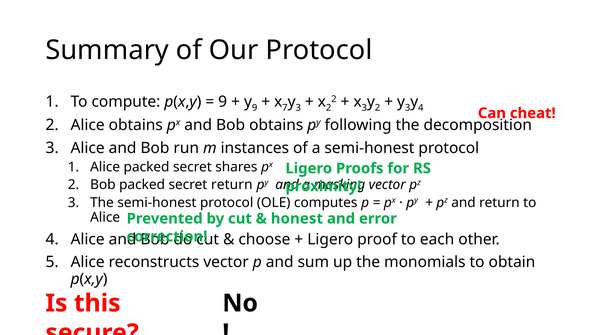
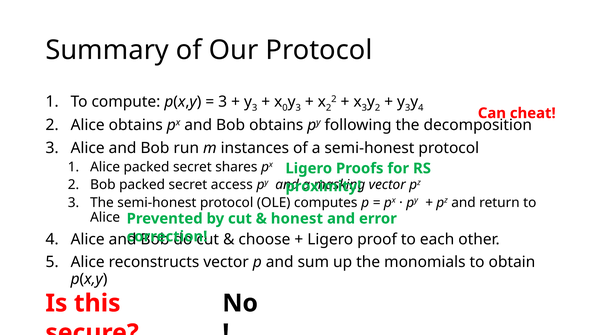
9: 9 -> 3 (223, 102)
9: 9 -> 3 (255, 108)
7: 7 -> 0 (285, 108)
secret return: return -> access (232, 185)
